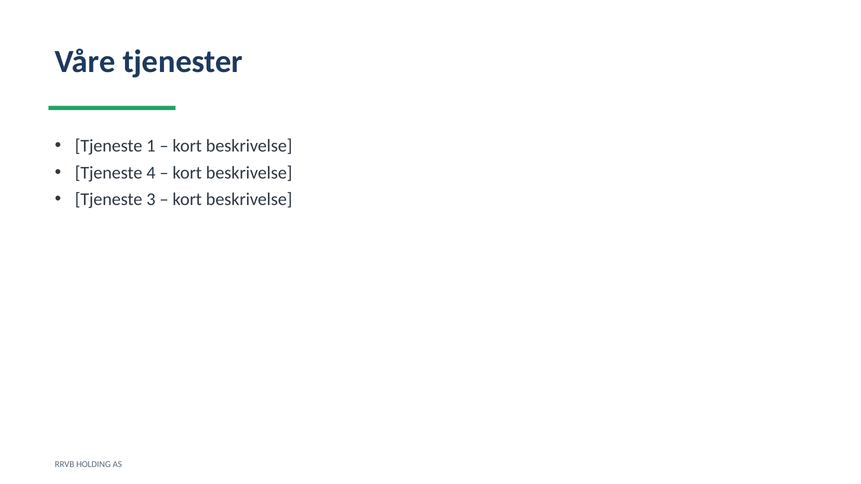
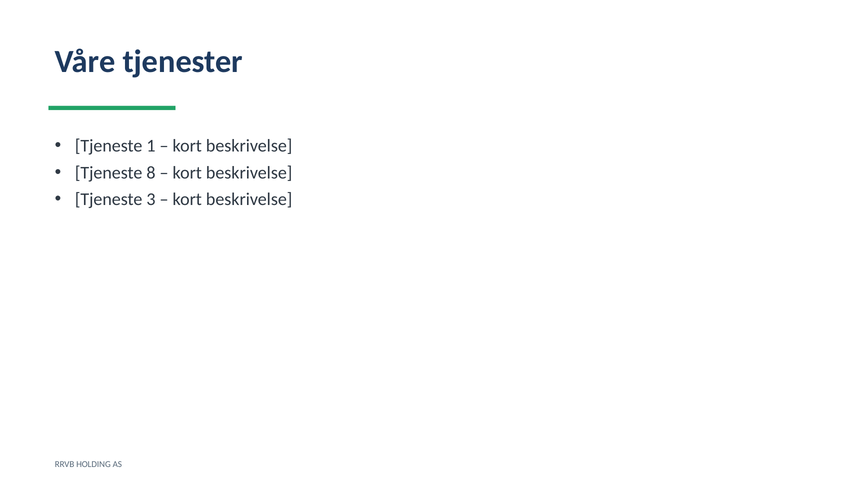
4: 4 -> 8 (151, 173)
